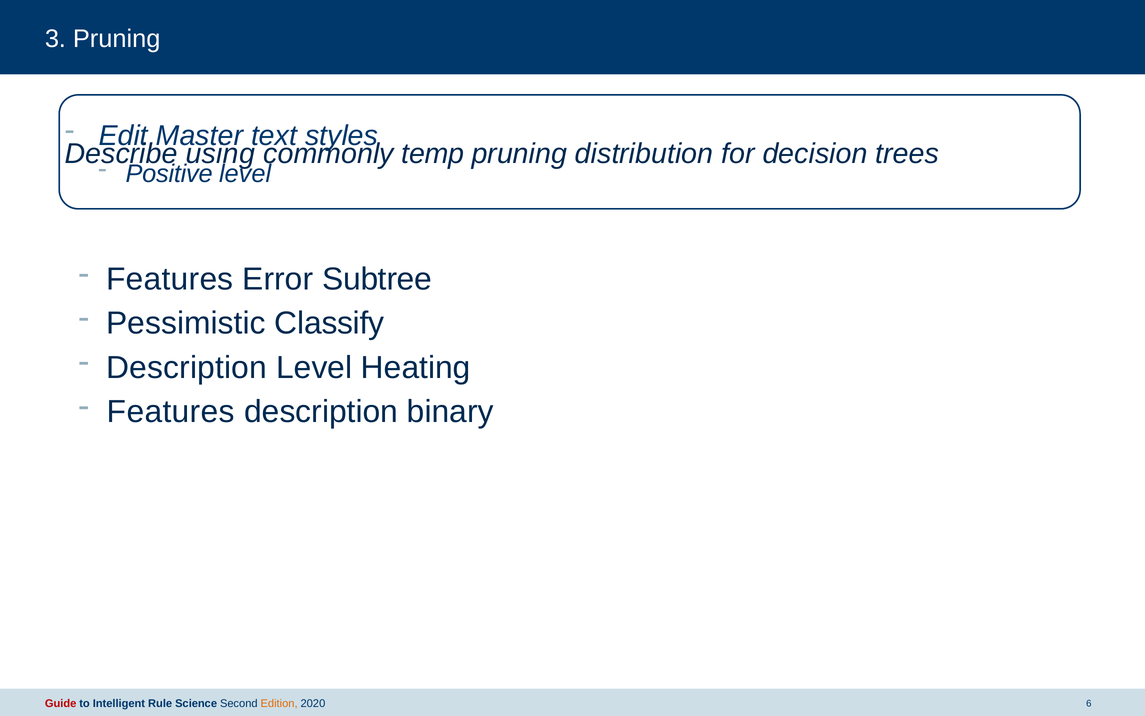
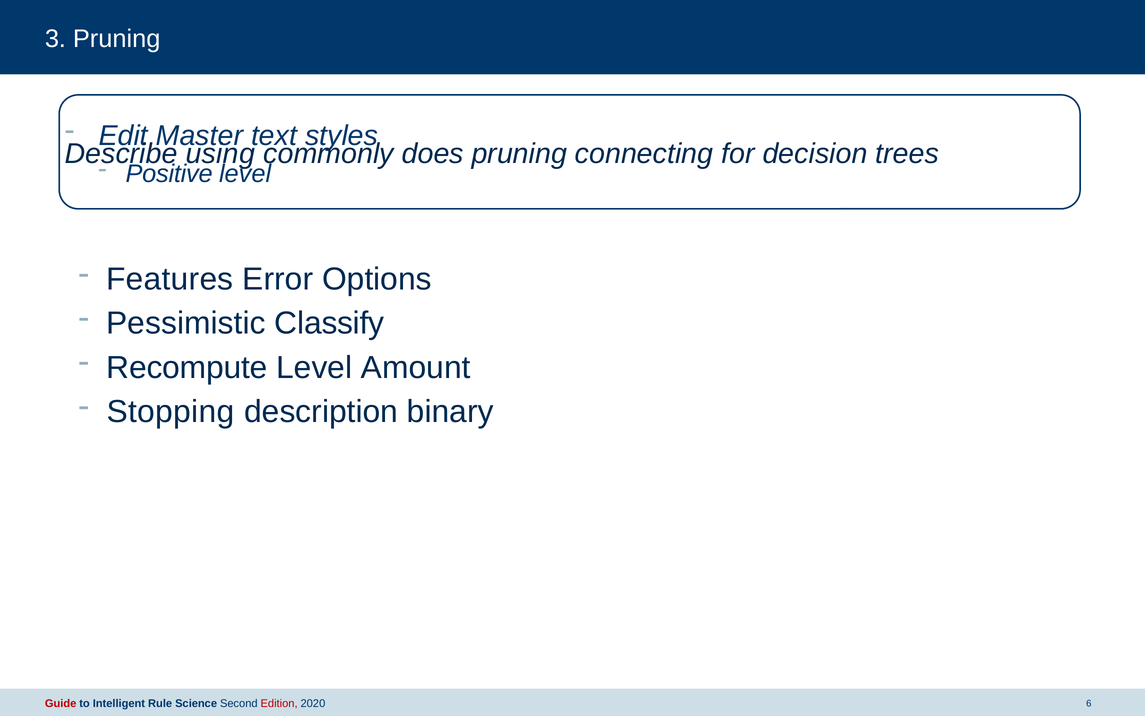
temp: temp -> does (433, 154)
distribution: distribution -> connecting (644, 154)
Subtree: Subtree -> Options (377, 279)
Description: Description -> Recompute (187, 367)
Heating: Heating -> Amount (416, 367)
Features: Features -> Stopping (171, 412)
Edition colour: orange -> red (279, 703)
